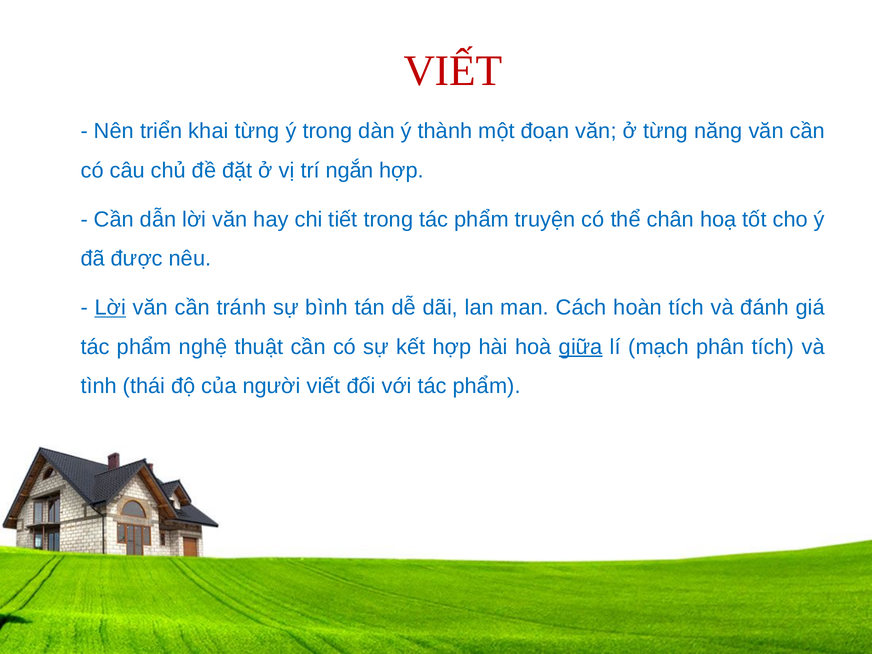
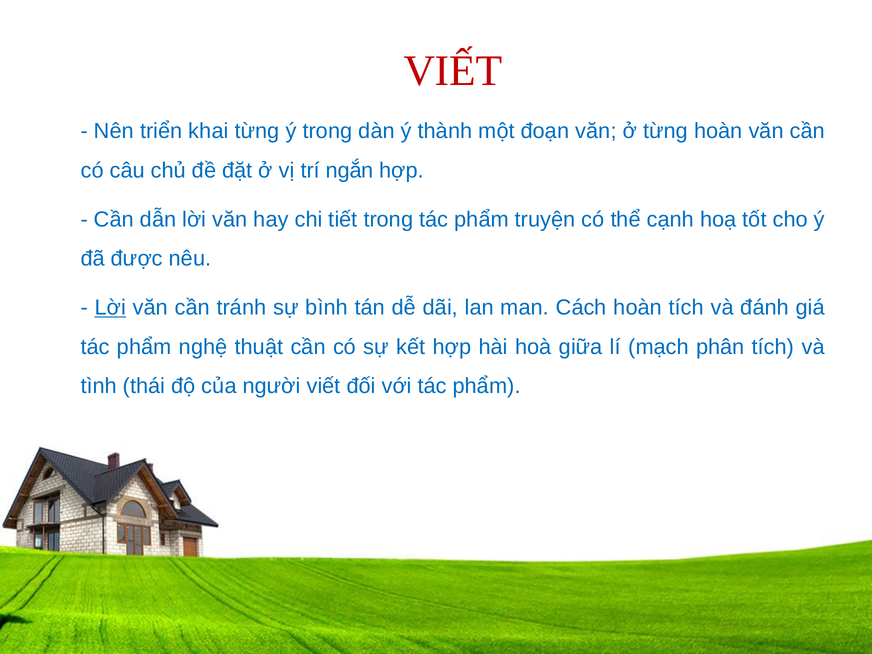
từng năng: năng -> hoàn (718, 131)
chân: chân -> cạnh (670, 219)
giữa underline: present -> none (581, 347)
